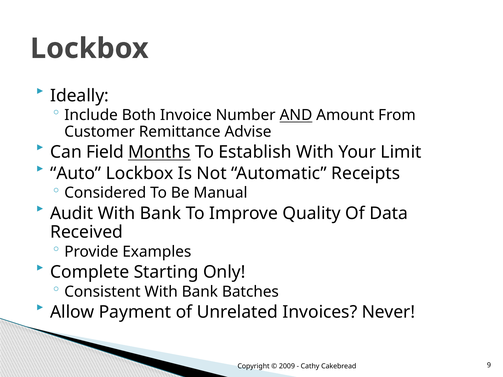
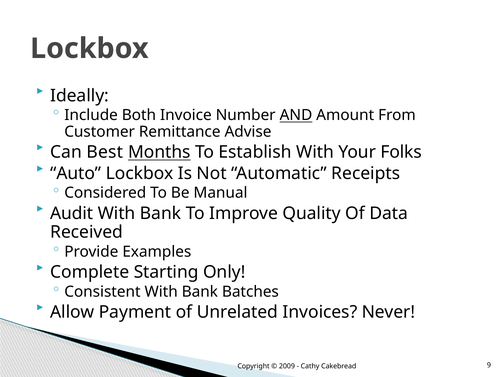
Field: Field -> Best (105, 152)
Limit: Limit -> Folks (401, 152)
